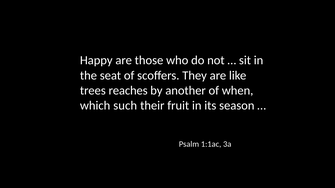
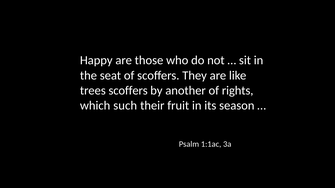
trees reaches: reaches -> scoffers (128, 91)
when: when -> rights (238, 91)
